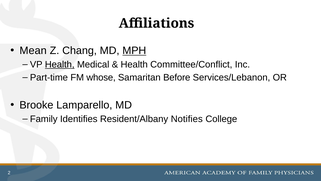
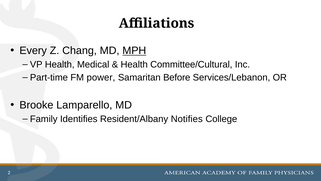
Mean: Mean -> Every (33, 51)
Health underline: present -> none (60, 64)
Committee/Conflict: Committee/Conflict -> Committee/Cultural (191, 64)
whose: whose -> power (101, 77)
